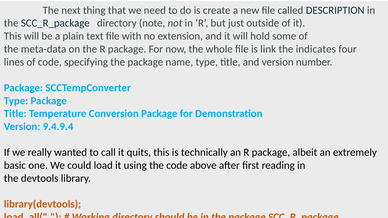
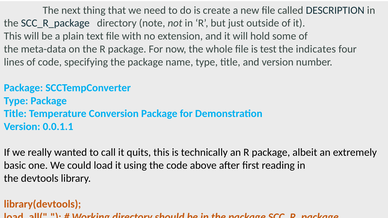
link: link -> test (268, 49)
9.4.9.4: 9.4.9.4 -> 0.0.1.1 (58, 127)
